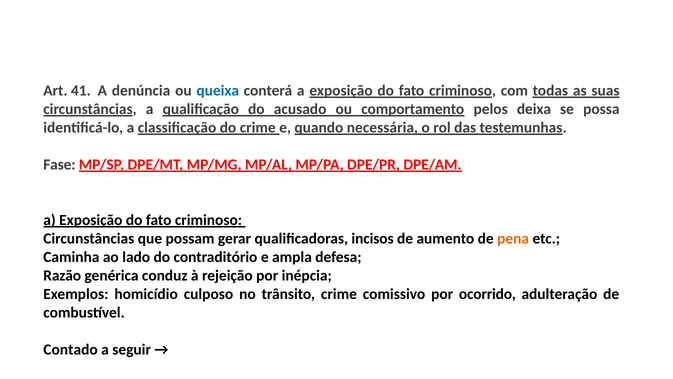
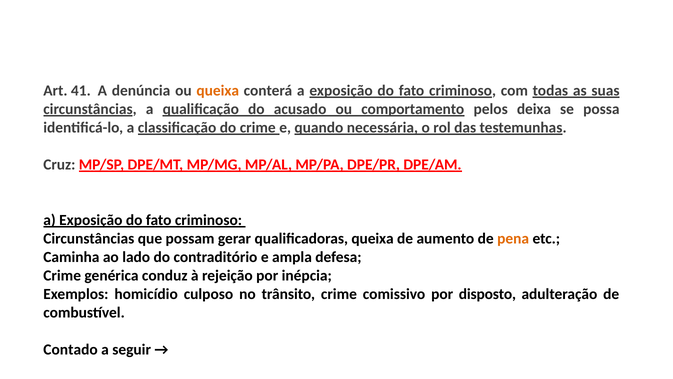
queixa colour: blue -> orange (218, 90)
Fase: Fase -> Cruz (59, 164)
qualificadoras incisos: incisos -> queixa (373, 238)
Razão: Razão -> Crime (62, 275)
ocorrido: ocorrido -> disposto (487, 294)
